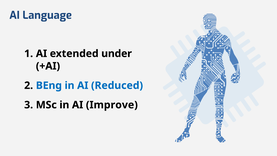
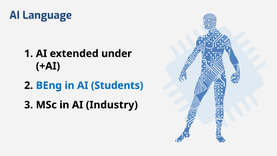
Reduced: Reduced -> Students (117, 85)
Improve: Improve -> Industry (112, 105)
